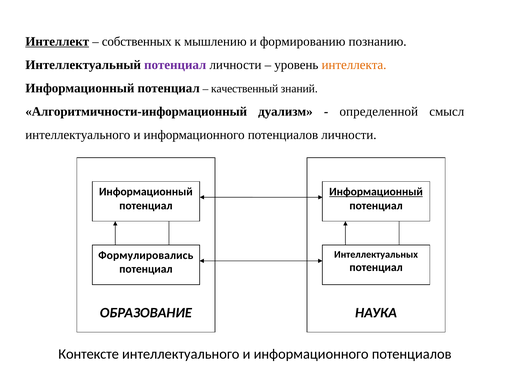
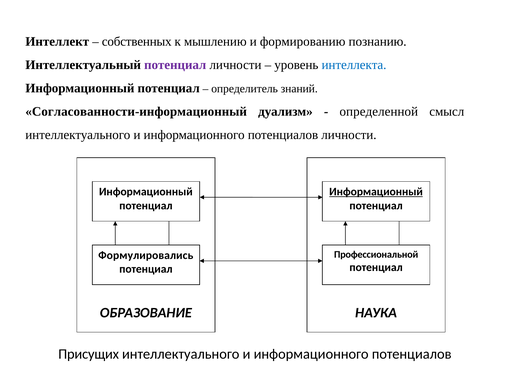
Интеллект underline: present -> none (57, 41)
интеллекта colour: orange -> blue (354, 65)
качественный: качественный -> определитель (245, 88)
Алгоритмичности-информационный: Алгоритмичности-информационный -> Согласованности-информационный (136, 111)
Интеллектуальных: Интеллектуальных -> Профессиональной (376, 254)
Контексте: Контексте -> Присущих (89, 354)
